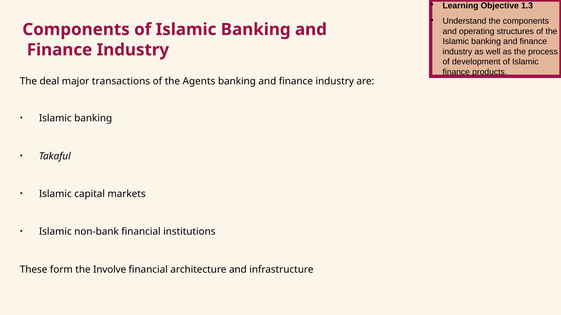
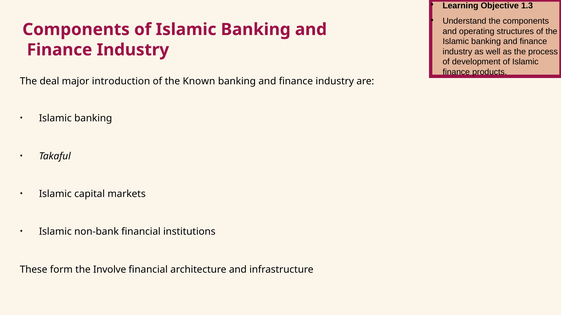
transactions: transactions -> introduction (121, 82)
Agents: Agents -> Known (199, 82)
